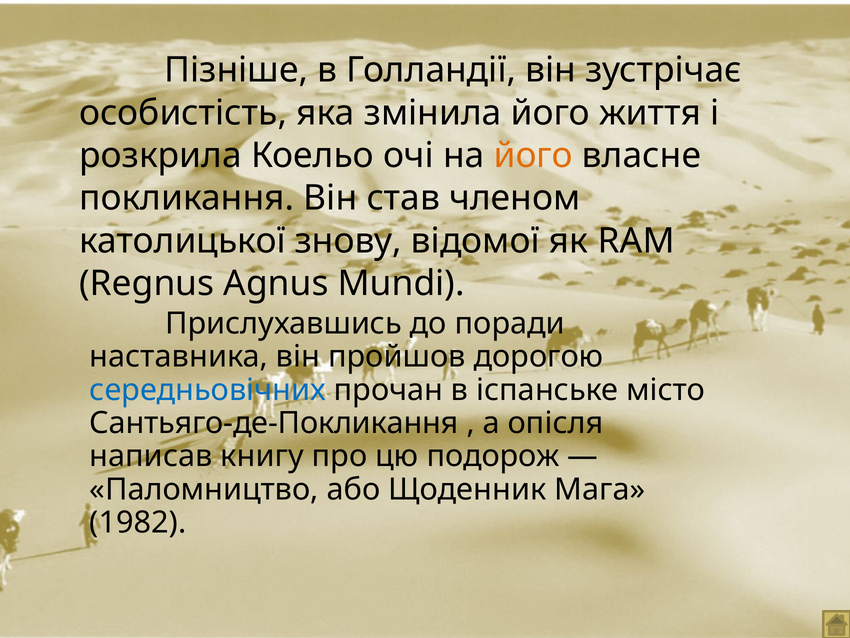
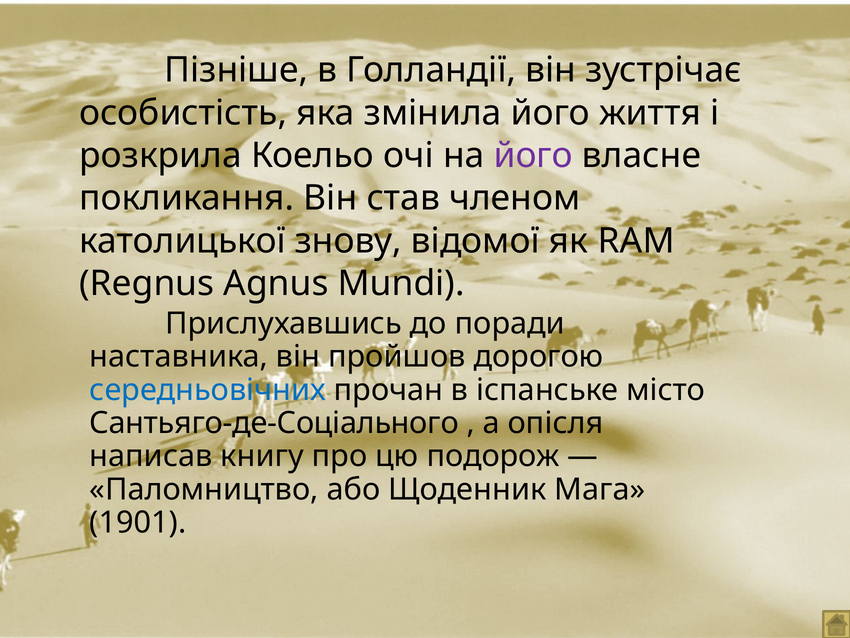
його colour: orange -> purple (533, 156)
Сантьяго-де-Покликання: Сантьяго-де-Покликання -> Сантьяго-де-Соціального (274, 423)
1982: 1982 -> 1901 (138, 522)
